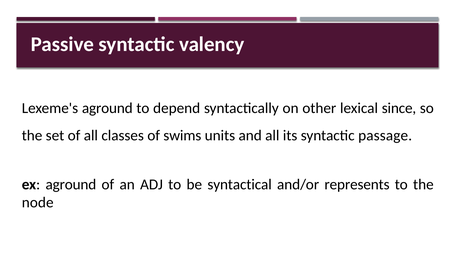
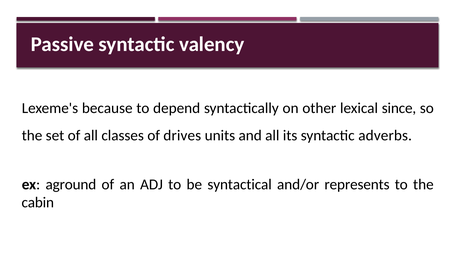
Lexeme's aground: aground -> because (107, 108)
swims: swims -> drives (182, 135)
passage: passage -> adverbs (385, 135)
node: node -> cabin (38, 203)
